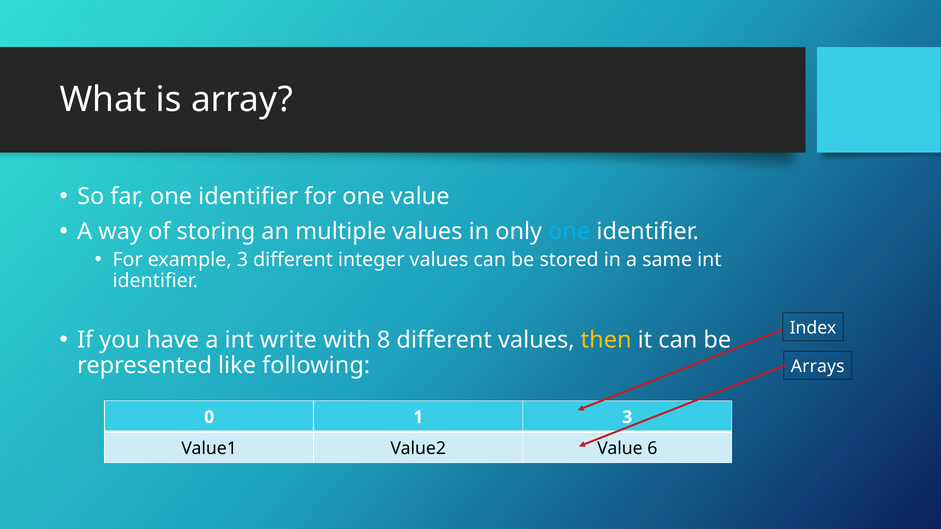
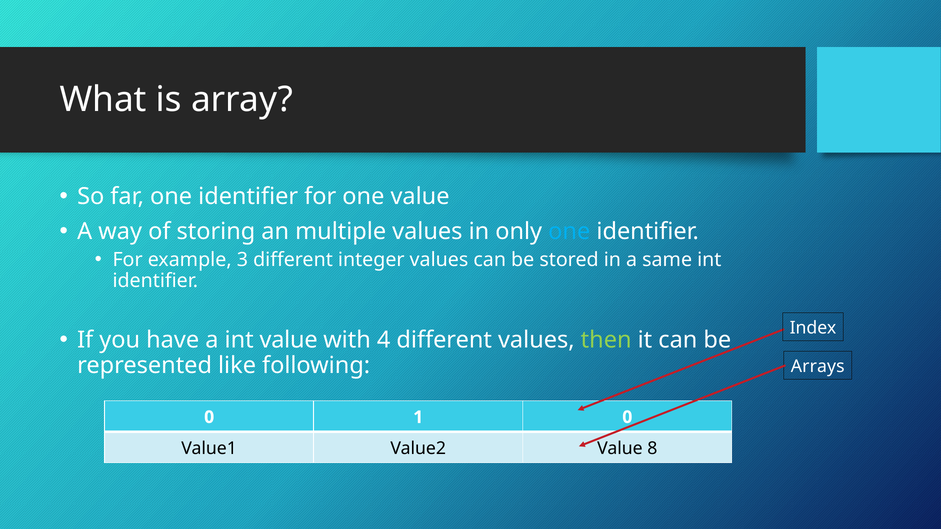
int write: write -> value (289, 340)
8: 8 -> 4 (384, 340)
then colour: yellow -> light green (606, 340)
1 3: 3 -> 0 (627, 417)
6: 6 -> 8 (652, 449)
